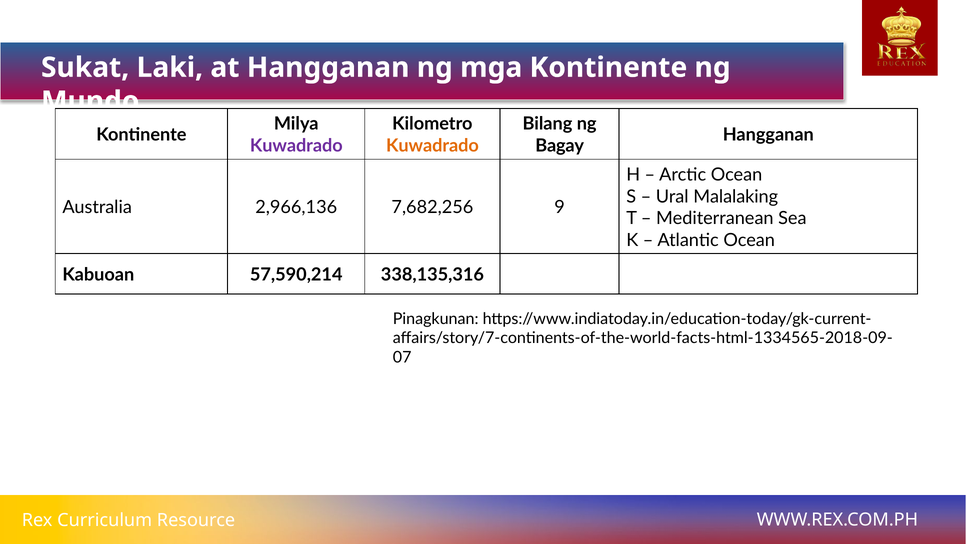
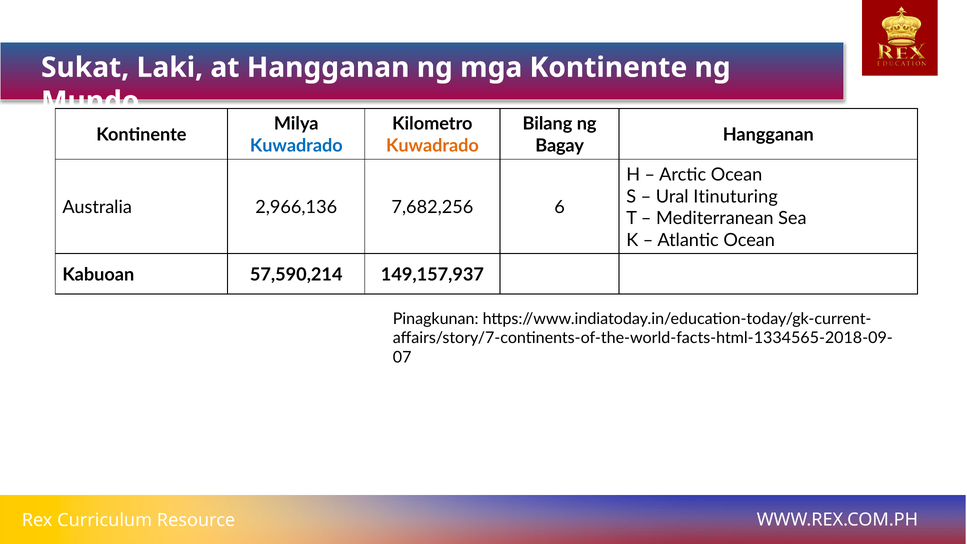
Kuwadrado colour: purple -> blue (296, 146)
Malalaking: Malalaking -> Itinuturing (736, 197)
9: 9 -> 6 (560, 207)
338,135,316: 338,135,316 -> 149,157,937 (432, 275)
